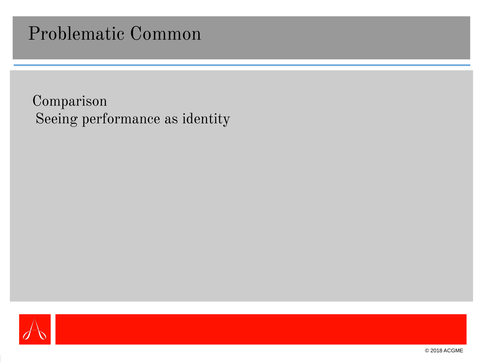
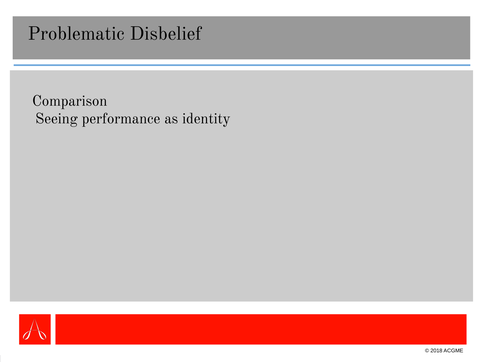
Common: Common -> Disbelief (166, 34)
